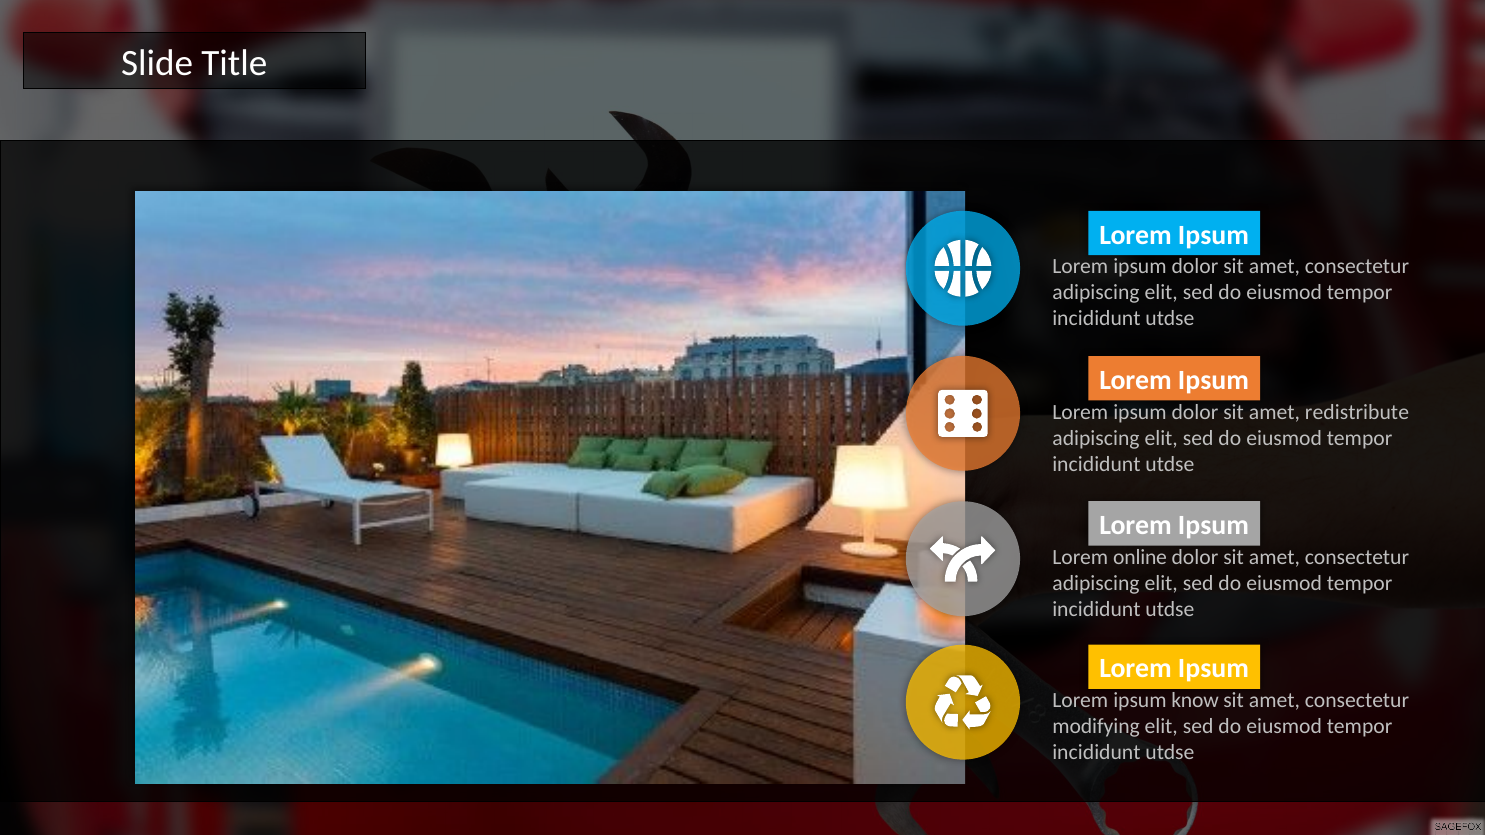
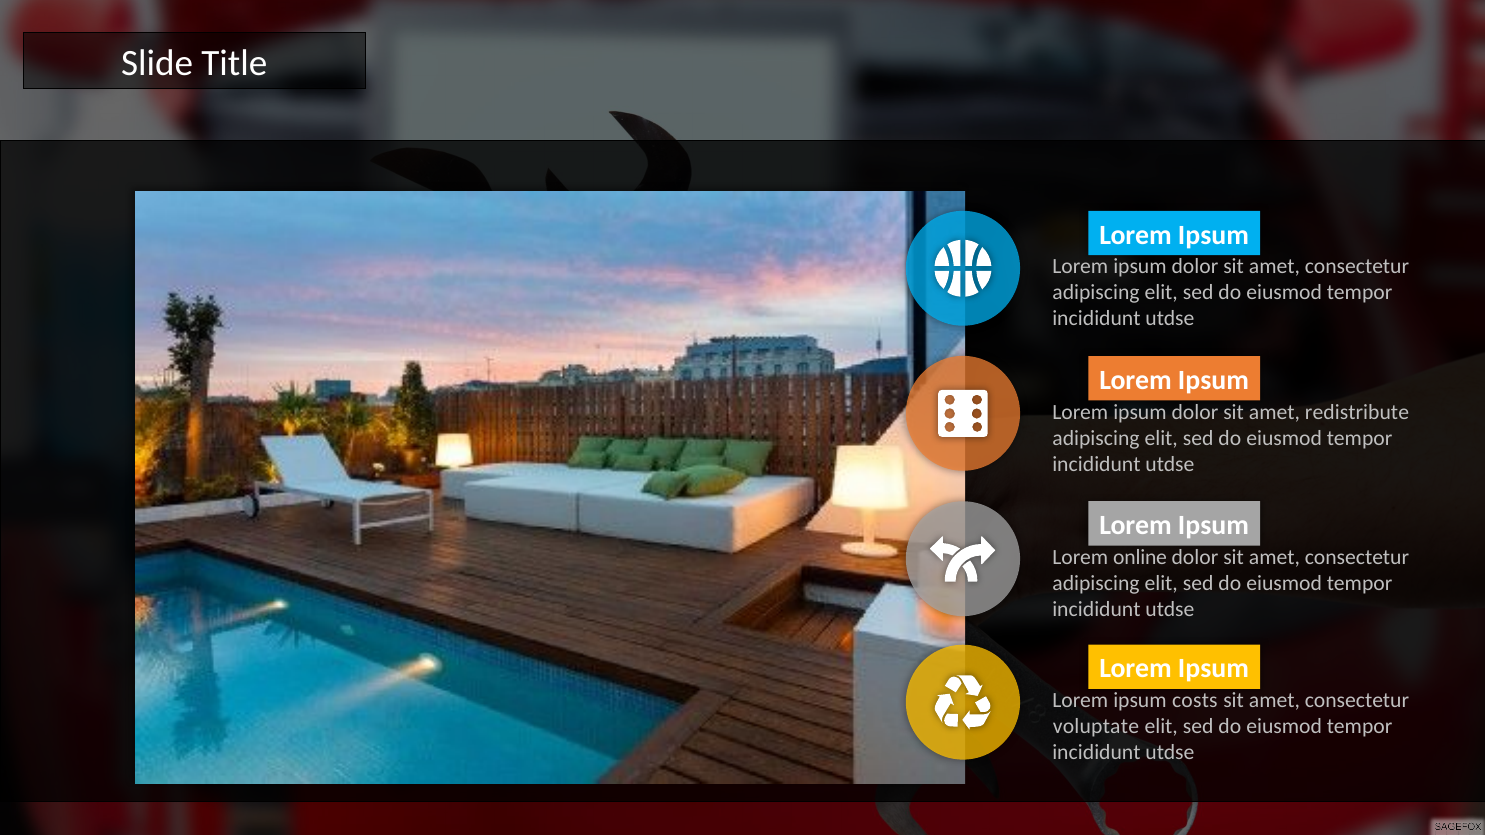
know: know -> costs (1195, 701)
modifying: modifying -> voluptate (1096, 727)
